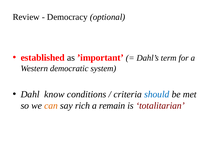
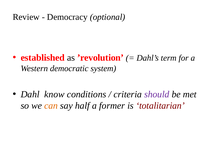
’important: ’important -> ’revolution (100, 58)
should colour: blue -> purple (157, 94)
rich: rich -> half (82, 106)
remain: remain -> former (112, 106)
